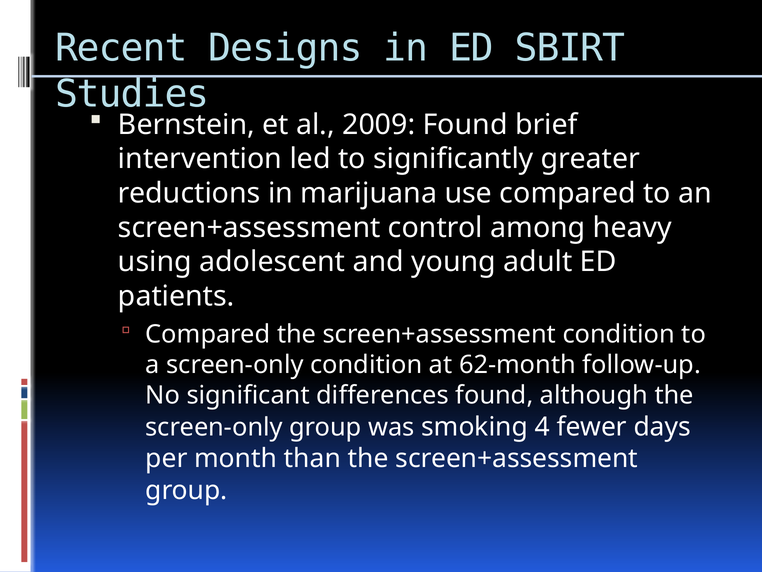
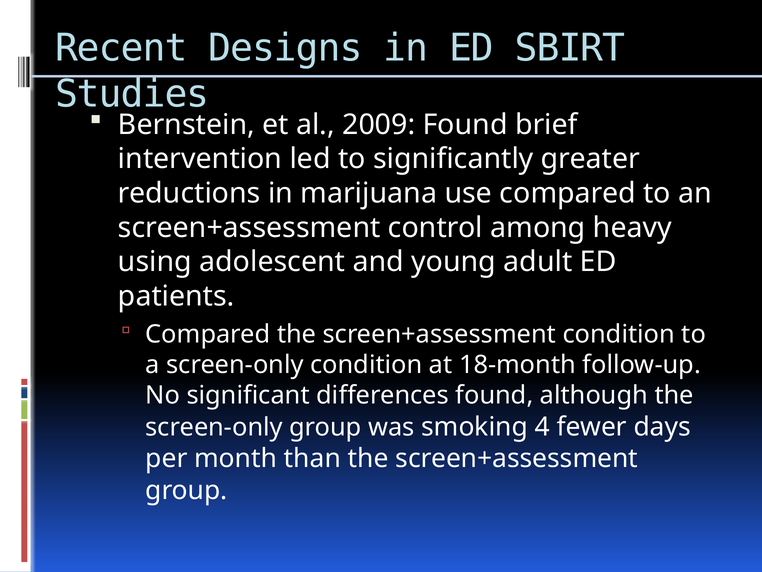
62-month: 62-month -> 18-month (517, 365)
